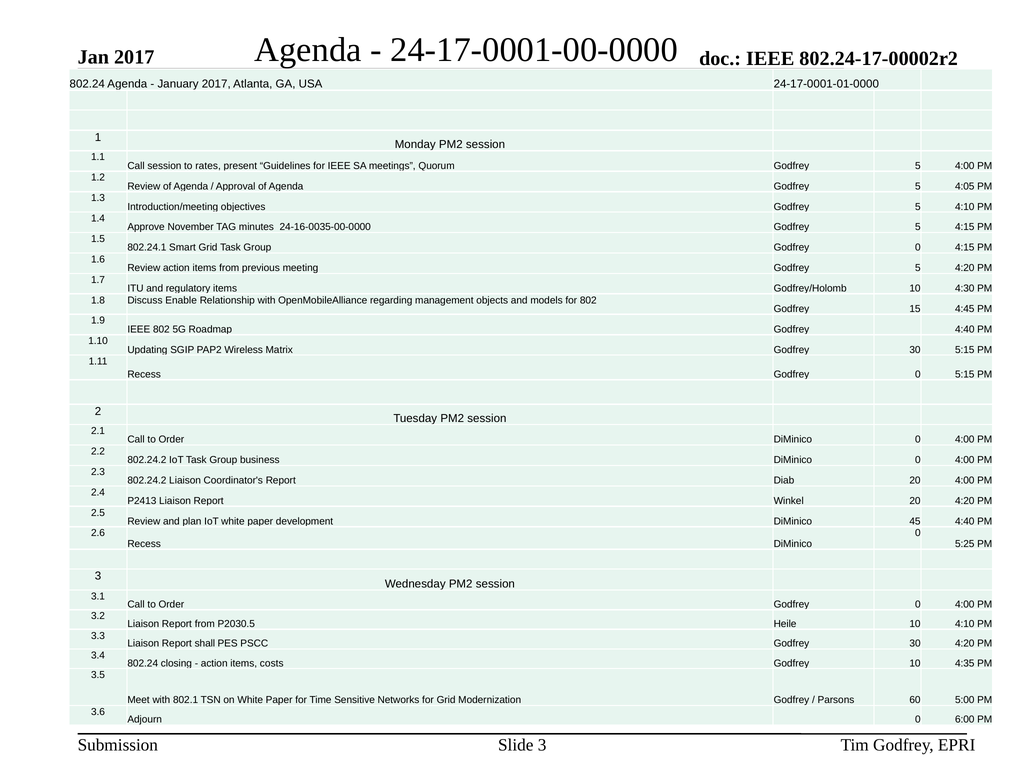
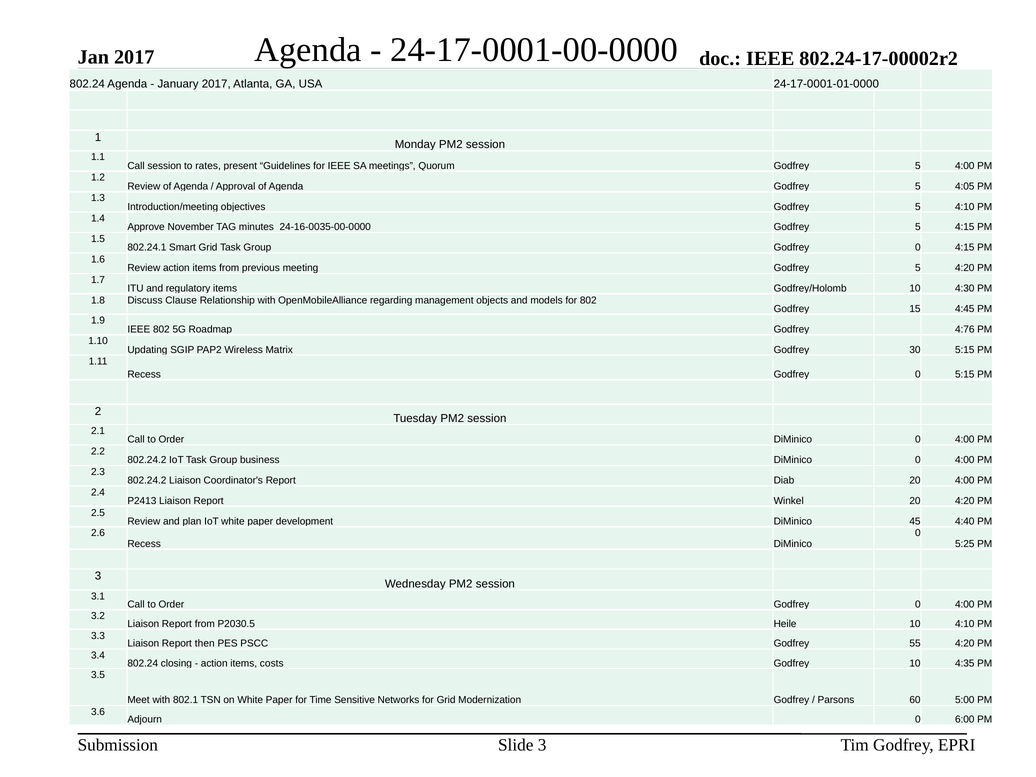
Enable: Enable -> Clause (181, 300)
Godfrey 4:40: 4:40 -> 4:76 (965, 329)
shall: shall -> then (205, 644)
PSCC Godfrey 30: 30 -> 55 (915, 644)
